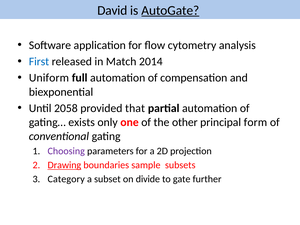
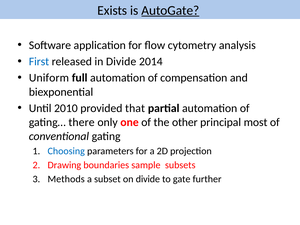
David: David -> Exists (112, 10)
in Match: Match -> Divide (121, 62)
2058: 2058 -> 2010 (66, 108)
exists: exists -> there (82, 122)
form: form -> most (256, 122)
Choosing colour: purple -> blue (66, 151)
Drawing underline: present -> none (64, 165)
Category: Category -> Methods (66, 179)
